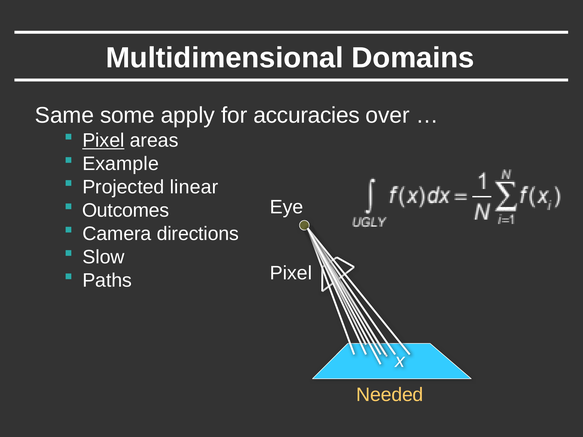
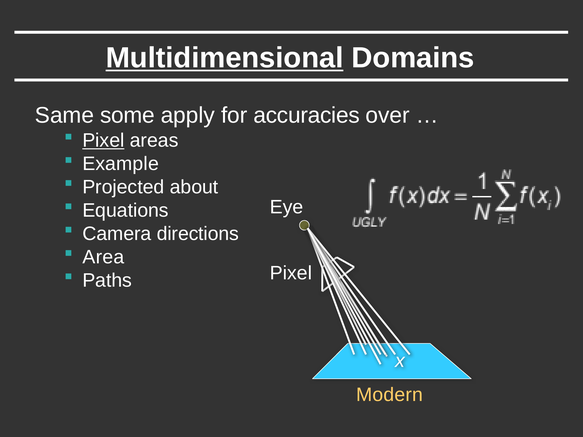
Multidimensional underline: none -> present (225, 58)
linear: linear -> about (194, 187)
Outcomes: Outcomes -> Equations (126, 210)
Slow: Slow -> Area (103, 257)
Needed: Needed -> Modern (390, 395)
